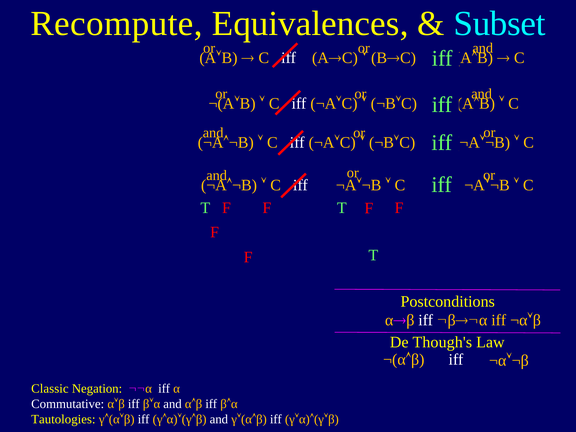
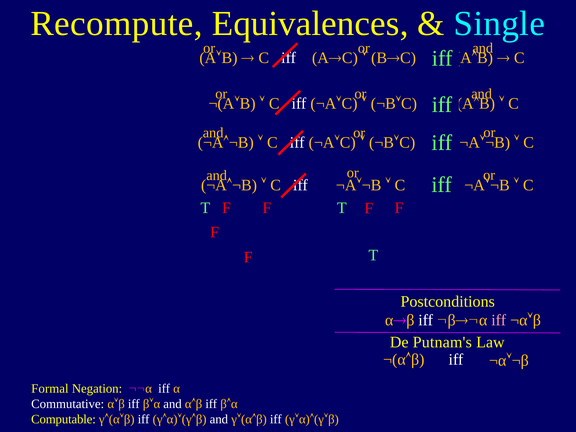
Subset: Subset -> Single (499, 24)
iff colour: yellow -> pink (499, 320)
Though's: Though's -> Putnam's (442, 342)
Classic: Classic -> Formal (50, 389)
Tautologies: Tautologies -> Computable (63, 419)
